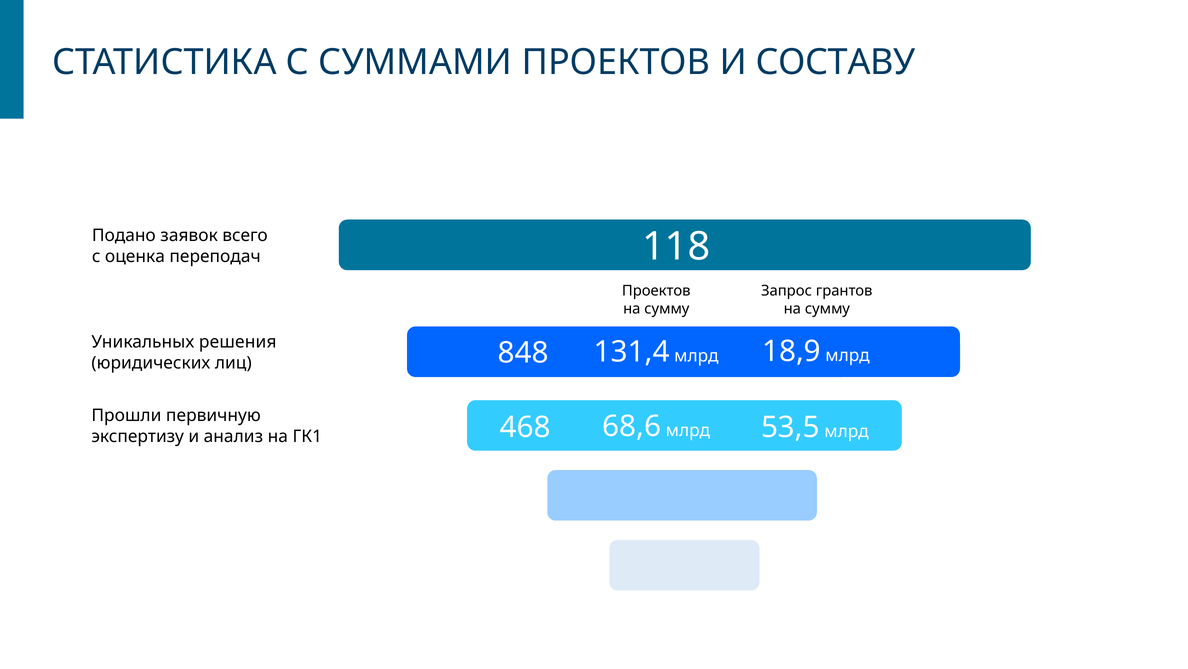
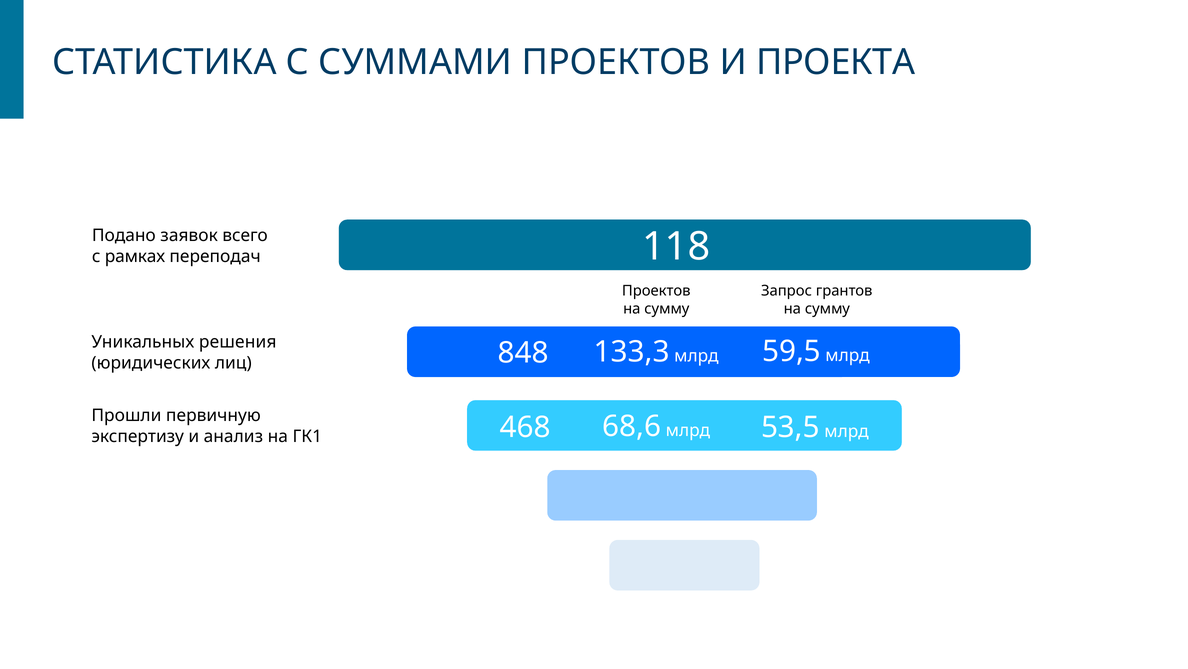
СОСТАВУ: СОСТАВУ -> ПРОЕКТА (836, 62)
оценка: оценка -> рамках (135, 256)
18,9: 18,9 -> 59,5 (792, 351)
131,4: 131,4 -> 133,3 (632, 352)
